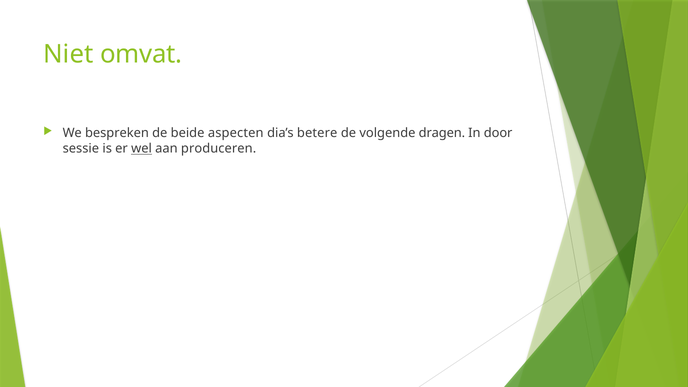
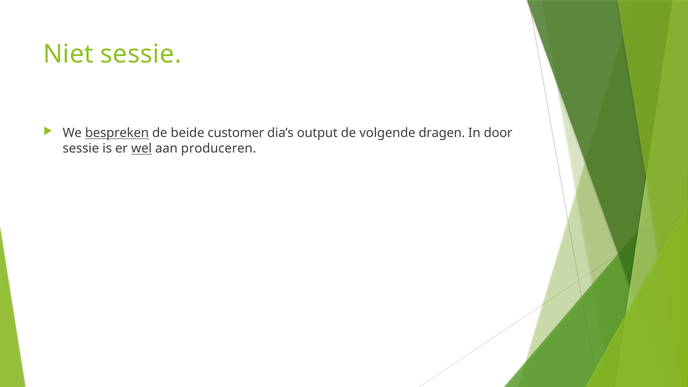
Niet omvat: omvat -> sessie (141, 54)
bespreken underline: none -> present (117, 133)
aspecten: aspecten -> customer (236, 133)
betere: betere -> output (317, 133)
